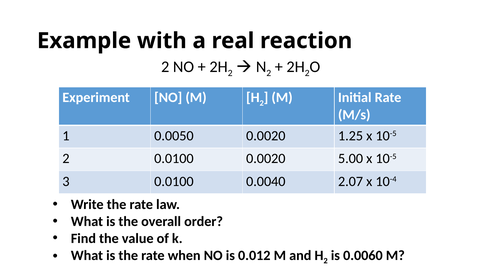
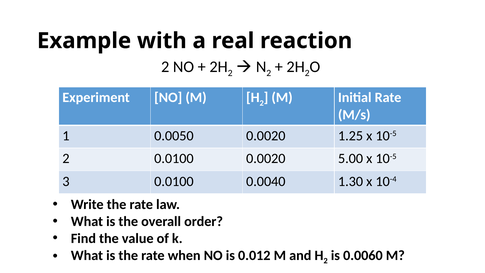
2.07: 2.07 -> 1.30 (351, 181)
